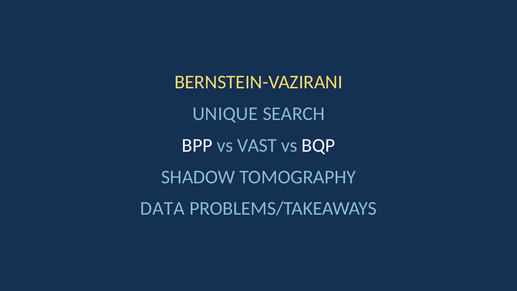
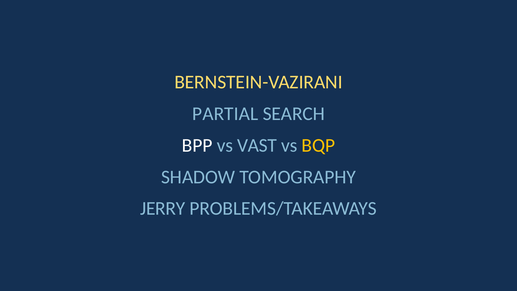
UNIQUE: UNIQUE -> PARTIAL (225, 114)
BQP colour: white -> yellow (318, 145)
DATA: DATA -> JERRY (163, 208)
